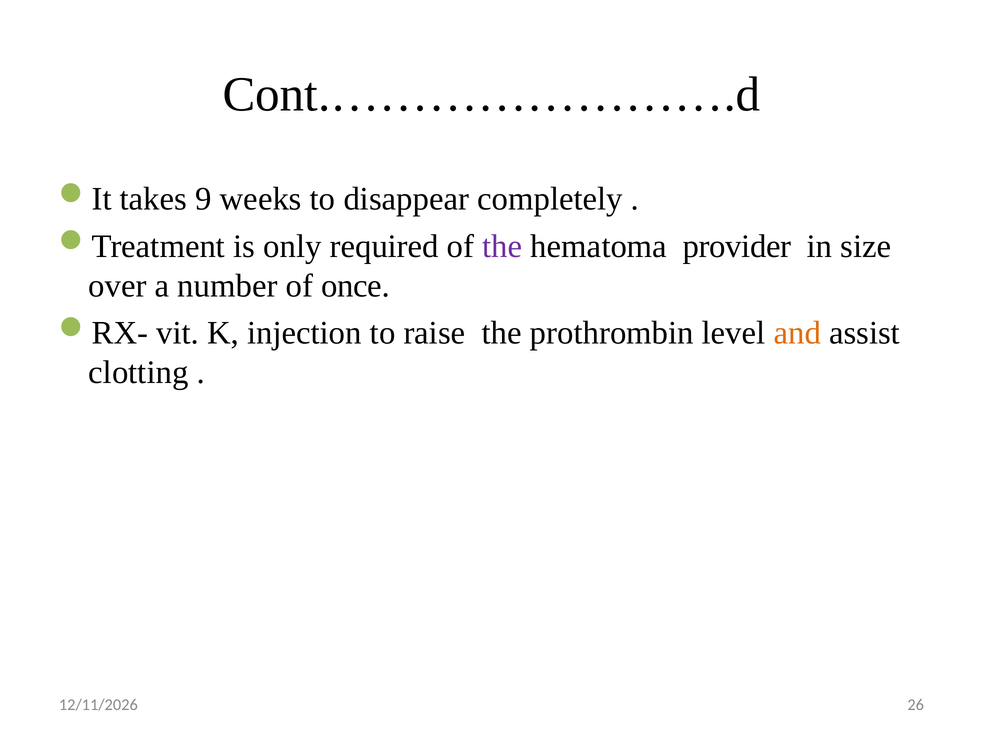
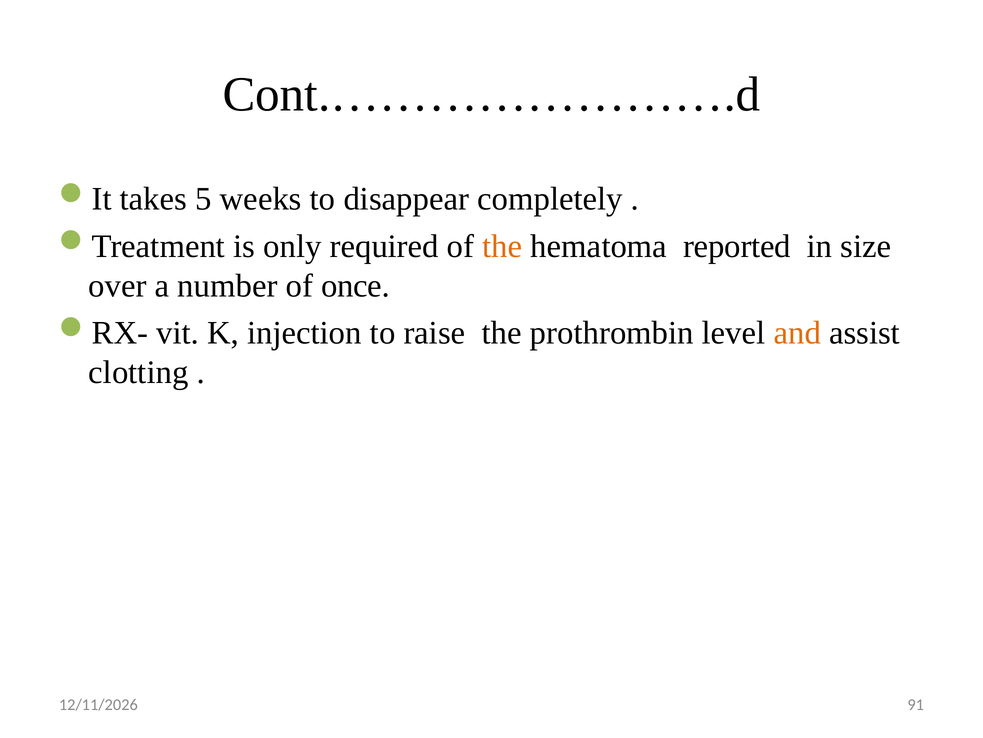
9: 9 -> 5 (204, 199)
the colour: purple -> orange (502, 246)
provider: provider -> reported (737, 246)
26: 26 -> 91 (916, 704)
